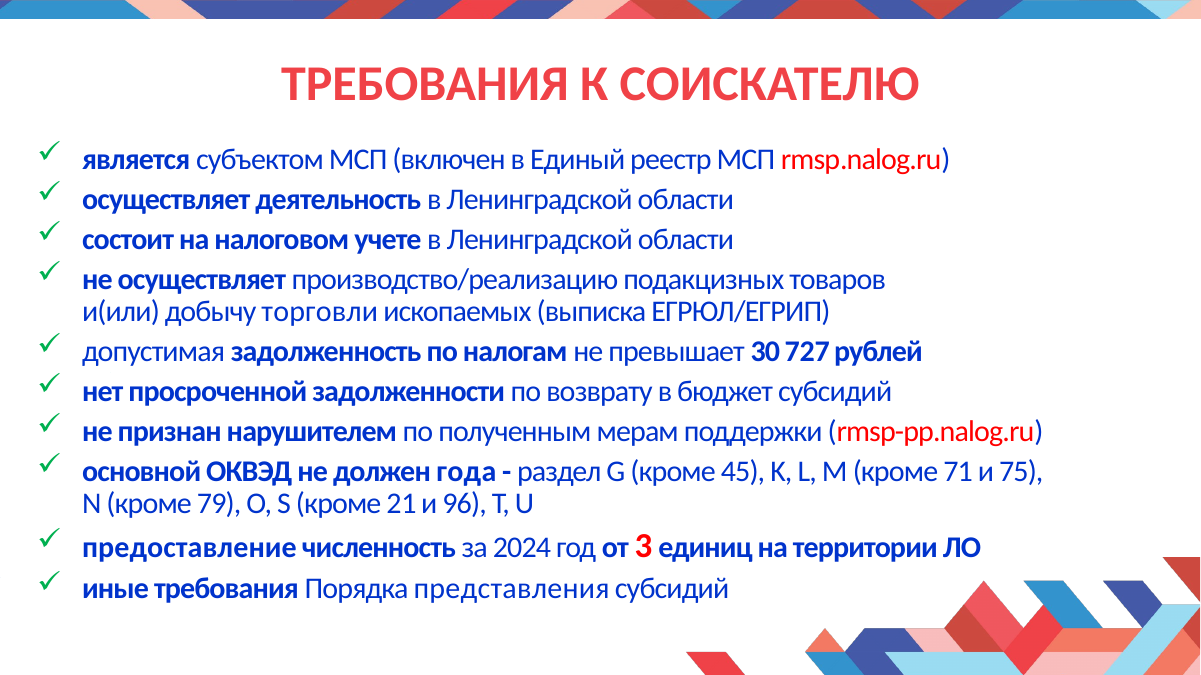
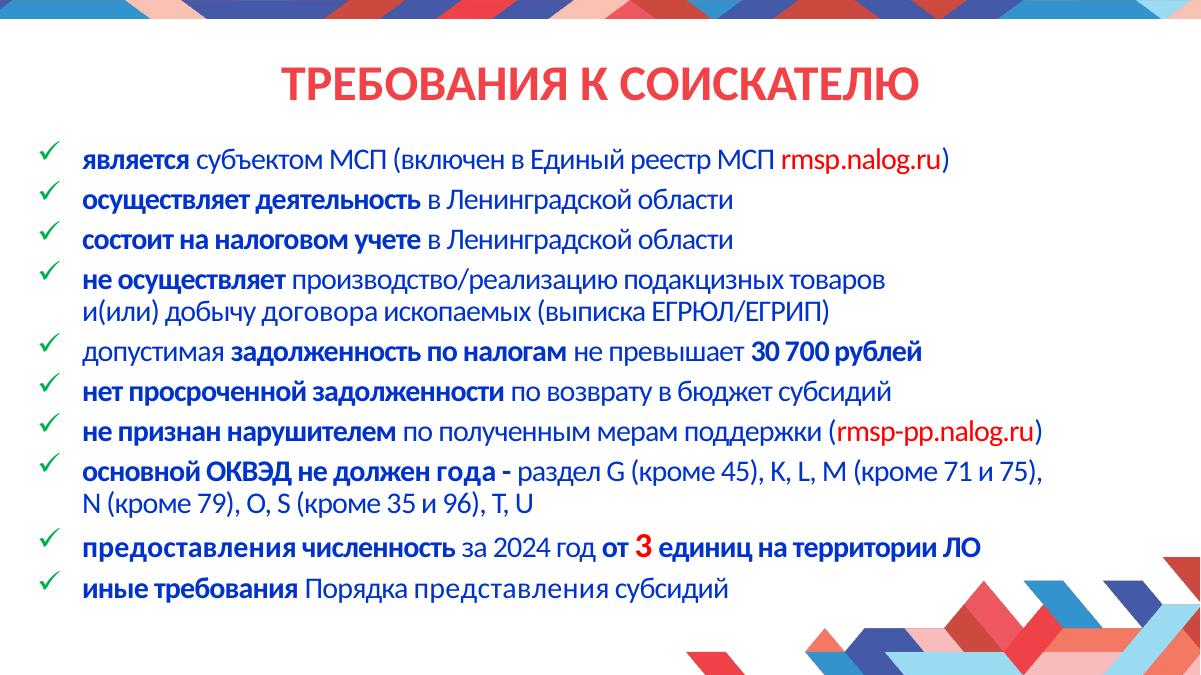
торговли: торговли -> договора (320, 312)
727: 727 -> 700 (807, 352)
21: 21 -> 35 (401, 504)
предоставление: предоставление -> предоставления (189, 548)
